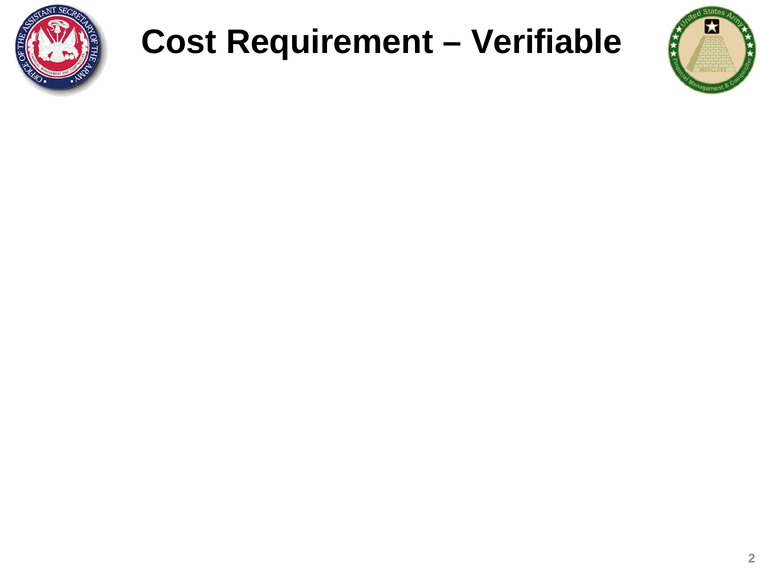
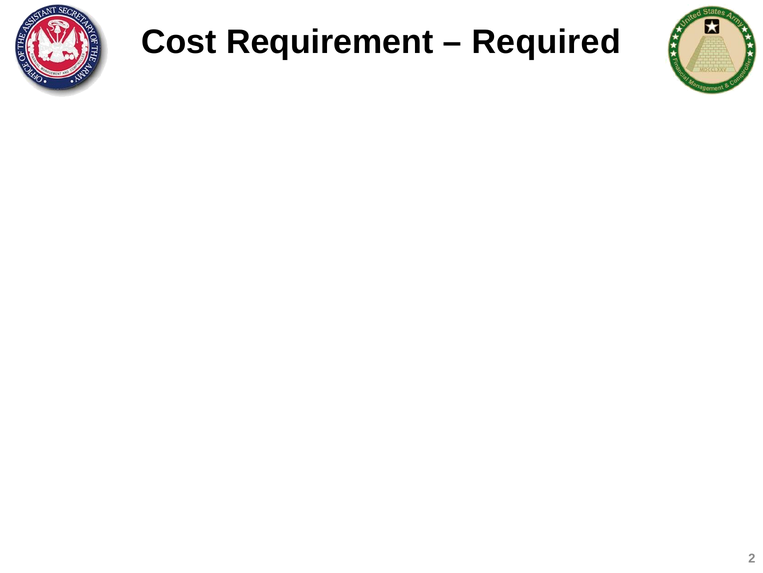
Verifiable: Verifiable -> Required (546, 42)
